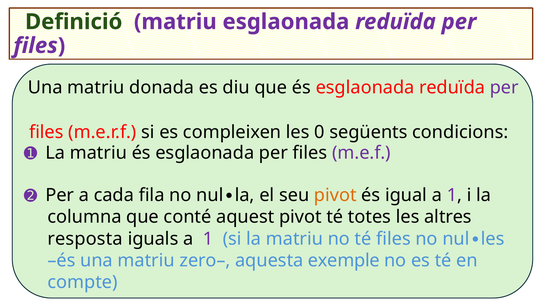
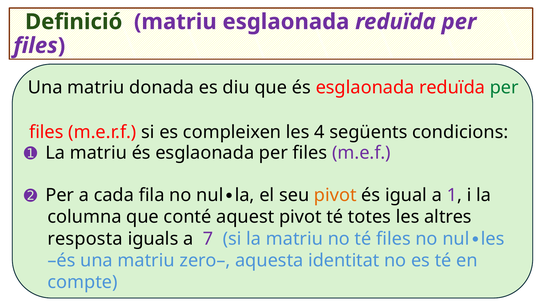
per colour: purple -> green (504, 88)
0: 0 -> 4 (319, 133)
iguals a 1: 1 -> 7 (208, 239)
exemple: exemple -> identitat (344, 261)
